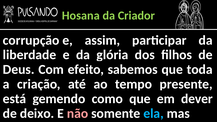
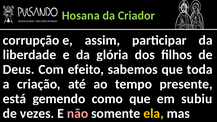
dever: dever -> subiu (197, 99)
deixo: deixo -> vezes (37, 113)
ela colour: light blue -> yellow (154, 113)
